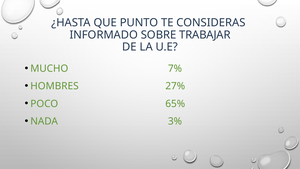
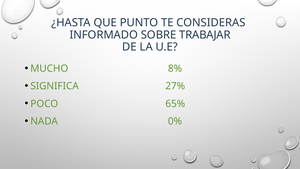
7%: 7% -> 8% (175, 68)
HOMBRES: HOMBRES -> SIGNIFICA (55, 86)
3%: 3% -> 0% (175, 121)
